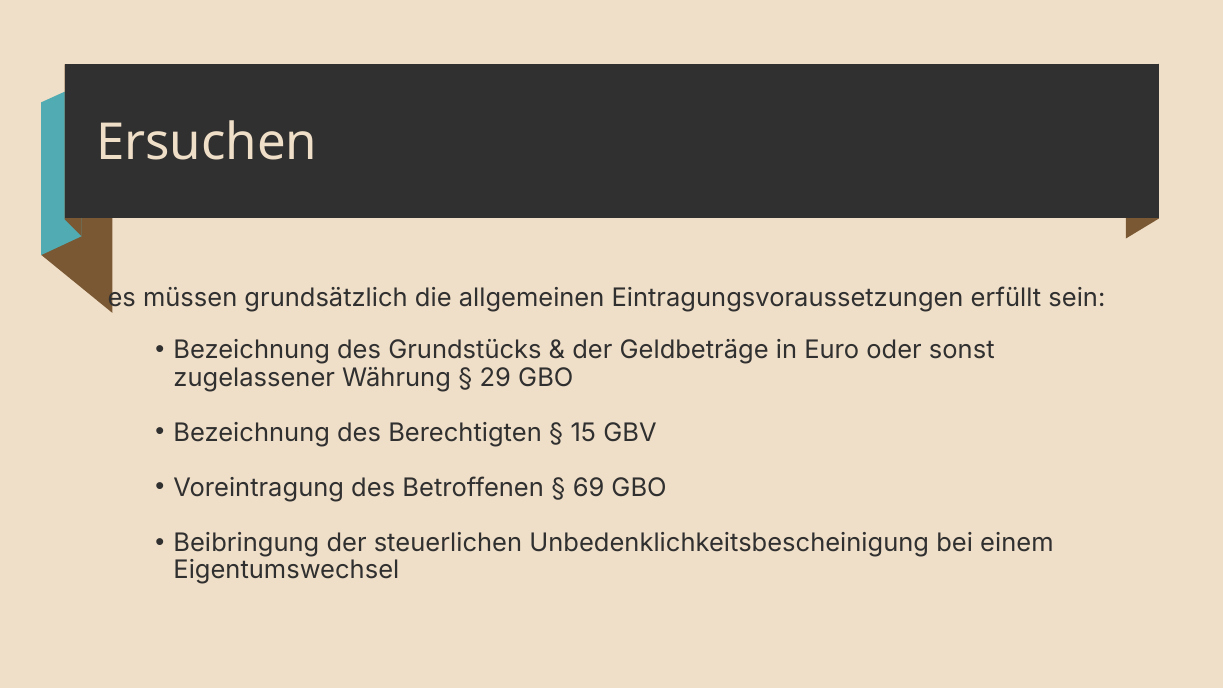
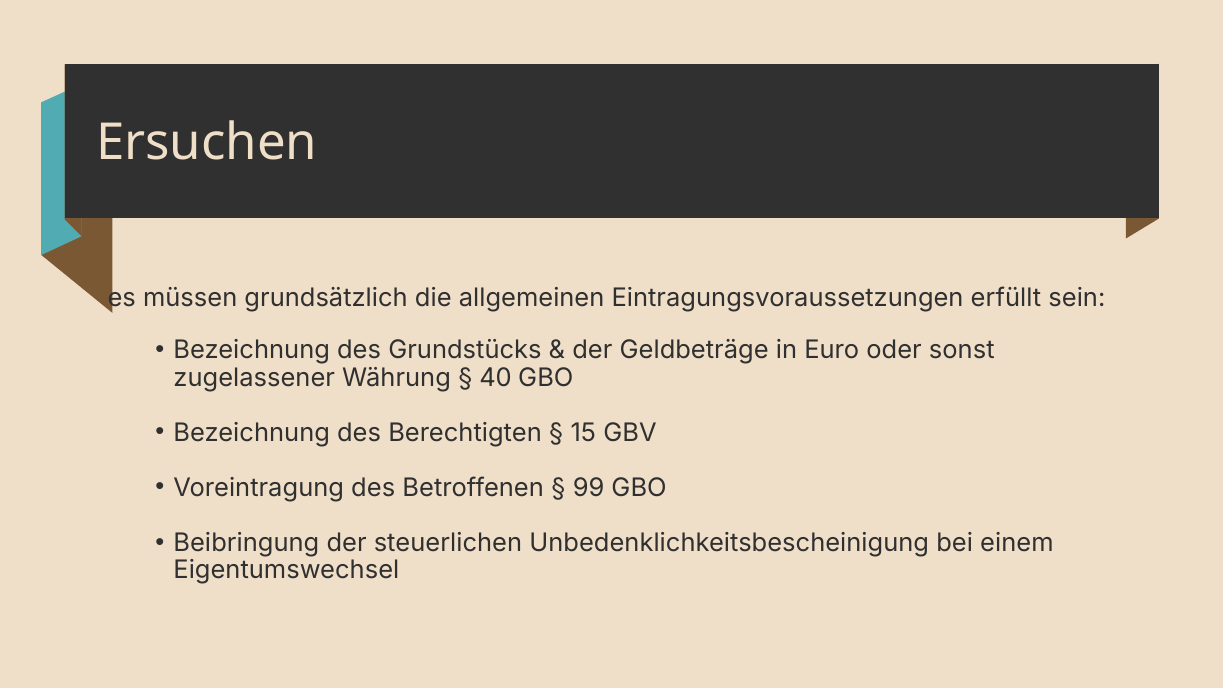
29: 29 -> 40 (496, 378)
69: 69 -> 99 (589, 488)
